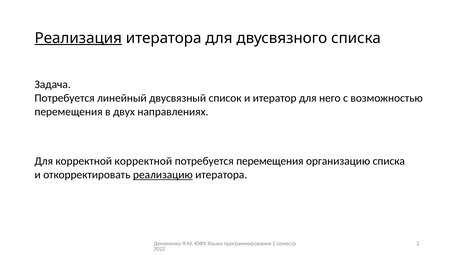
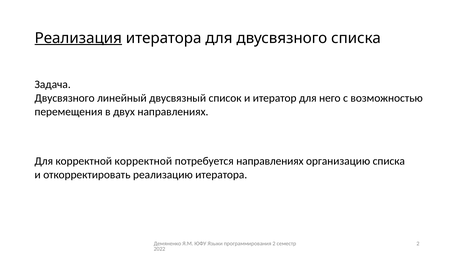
Потребуется: Потребуется -> Двусвязного (65, 98)
потребуется перемещения: перемещения -> направлениях (270, 161)
реализацию underline: present -> none (163, 175)
